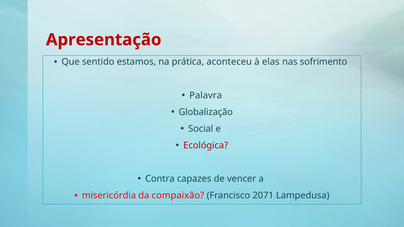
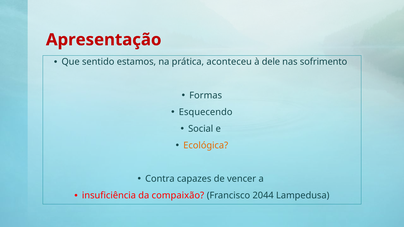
elas: elas -> dele (271, 62)
Palavra: Palavra -> Formas (206, 95)
Globalização: Globalização -> Esquecendo (206, 112)
Ecológica colour: red -> orange (206, 146)
misericórdia: misericórdia -> insuficiência (109, 196)
2071: 2071 -> 2044 (263, 196)
